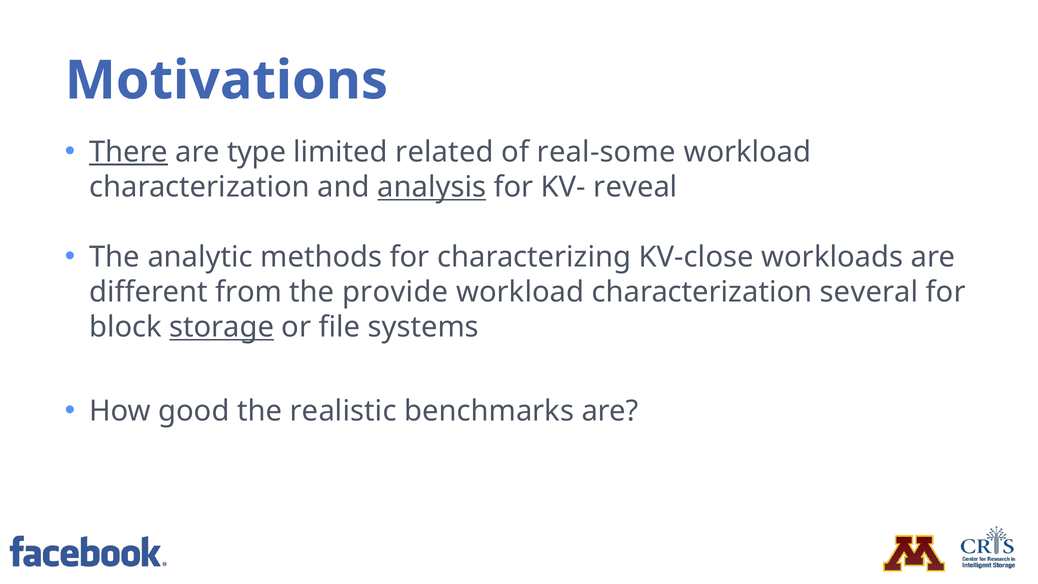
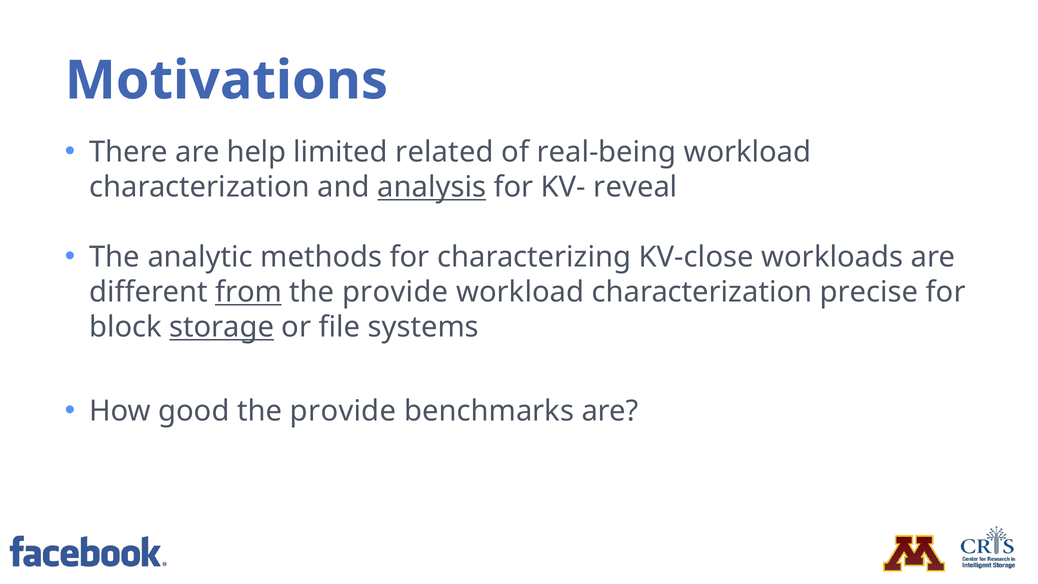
There underline: present -> none (129, 152)
type: type -> help (257, 152)
real-some: real-some -> real-being (606, 152)
from underline: none -> present (249, 292)
several: several -> precise (869, 292)
good the realistic: realistic -> provide (343, 411)
